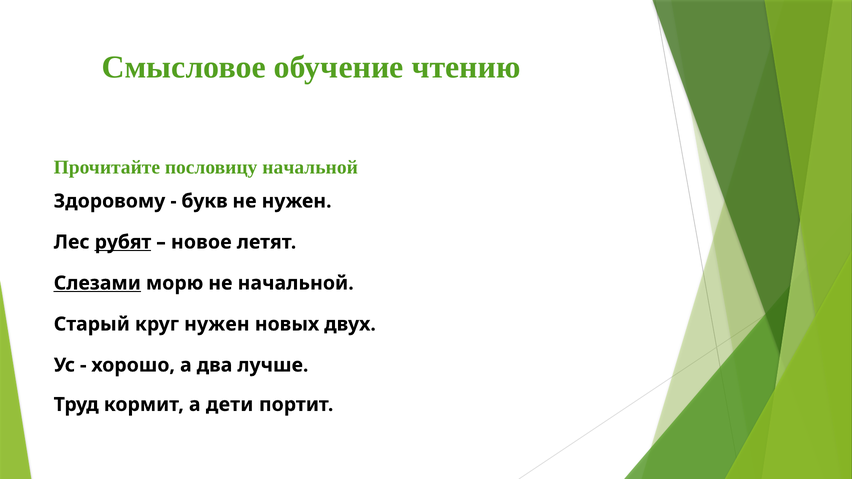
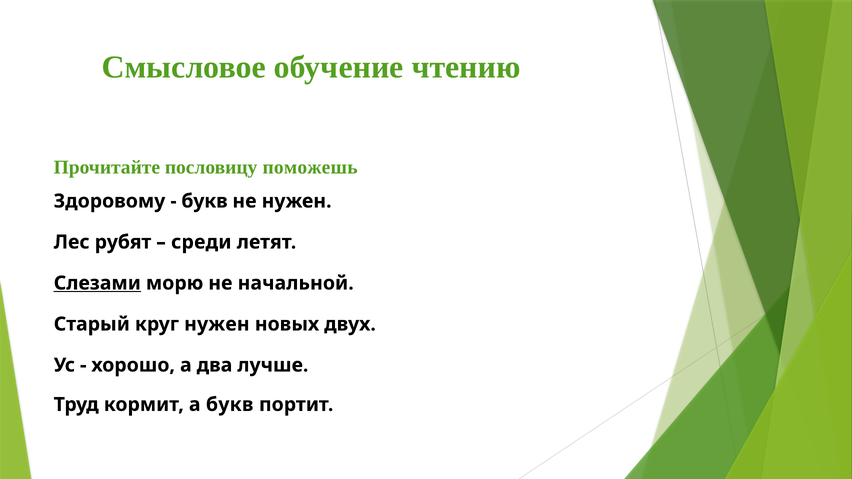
пословицу начальной: начальной -> поможешь (310, 167)
рубят underline: present -> none (123, 242)
новое: новое -> среди (201, 242)
а дети: дети -> букв (230, 405)
